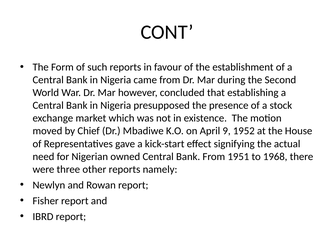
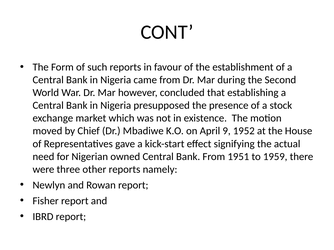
1968: 1968 -> 1959 (275, 157)
